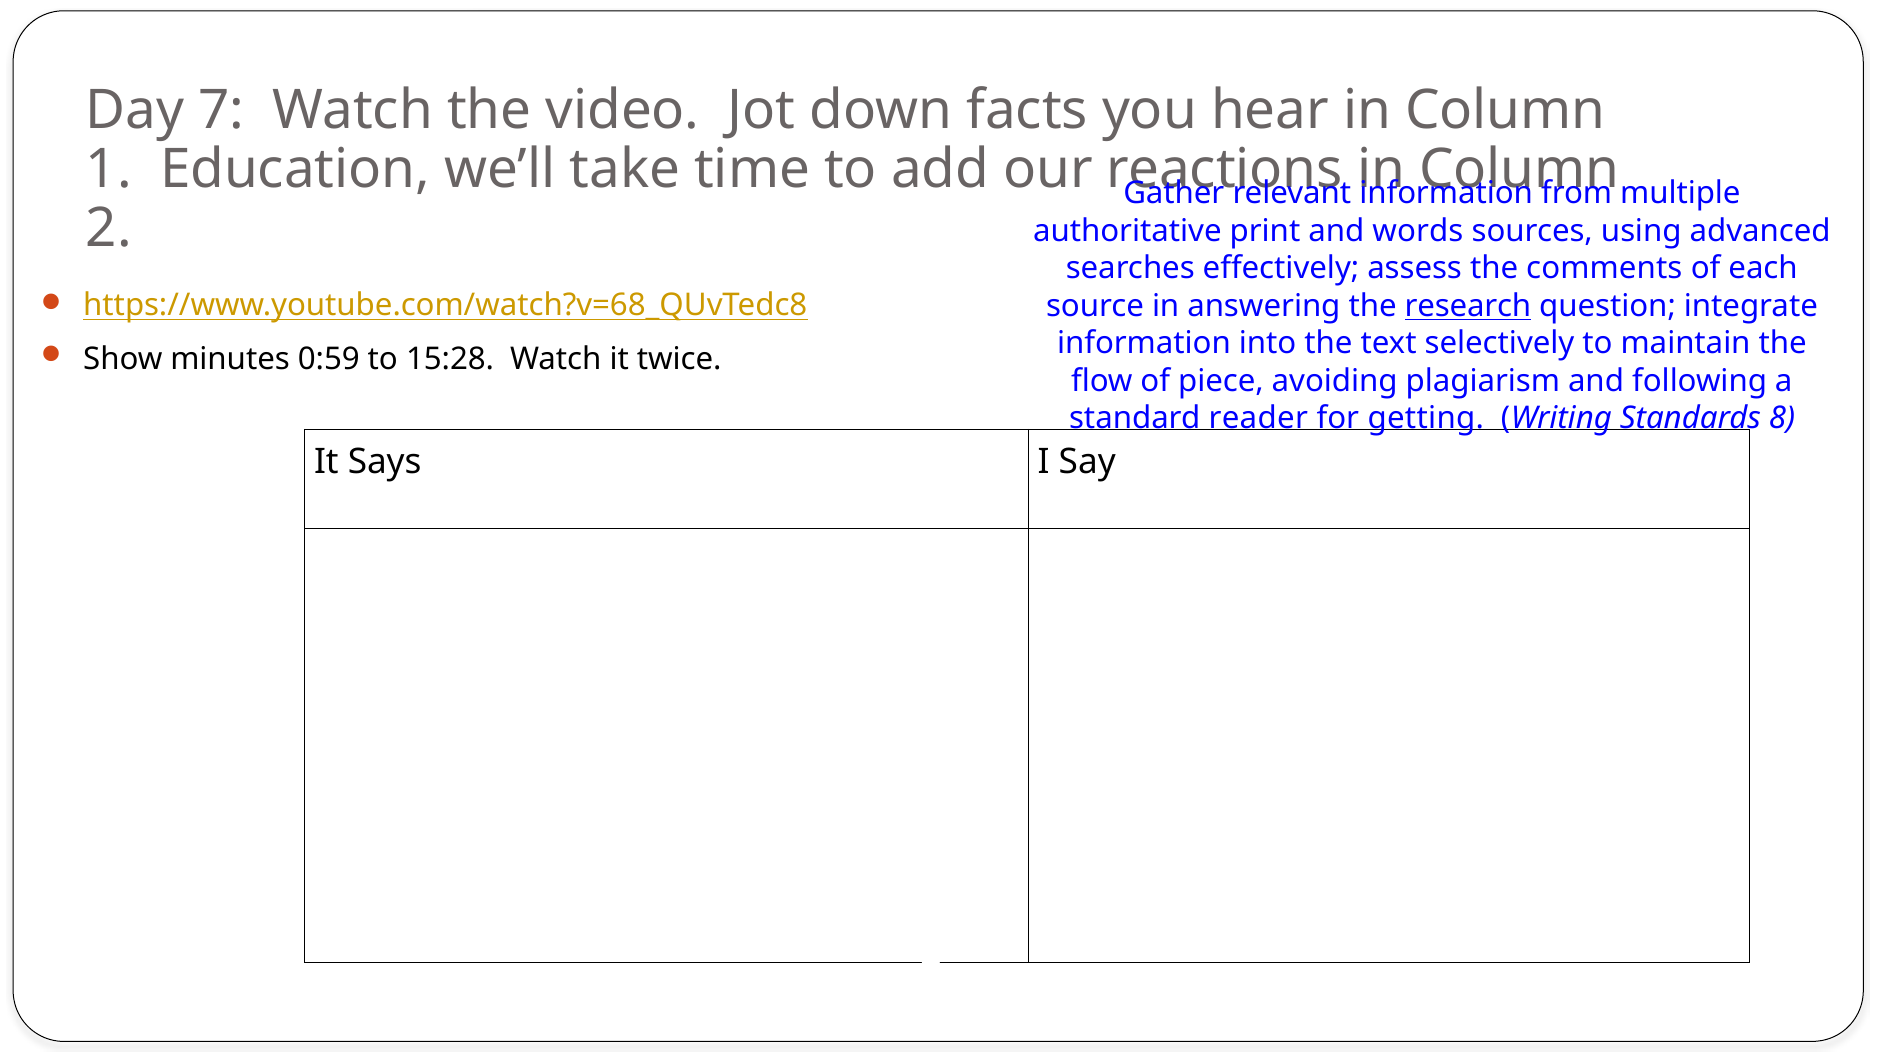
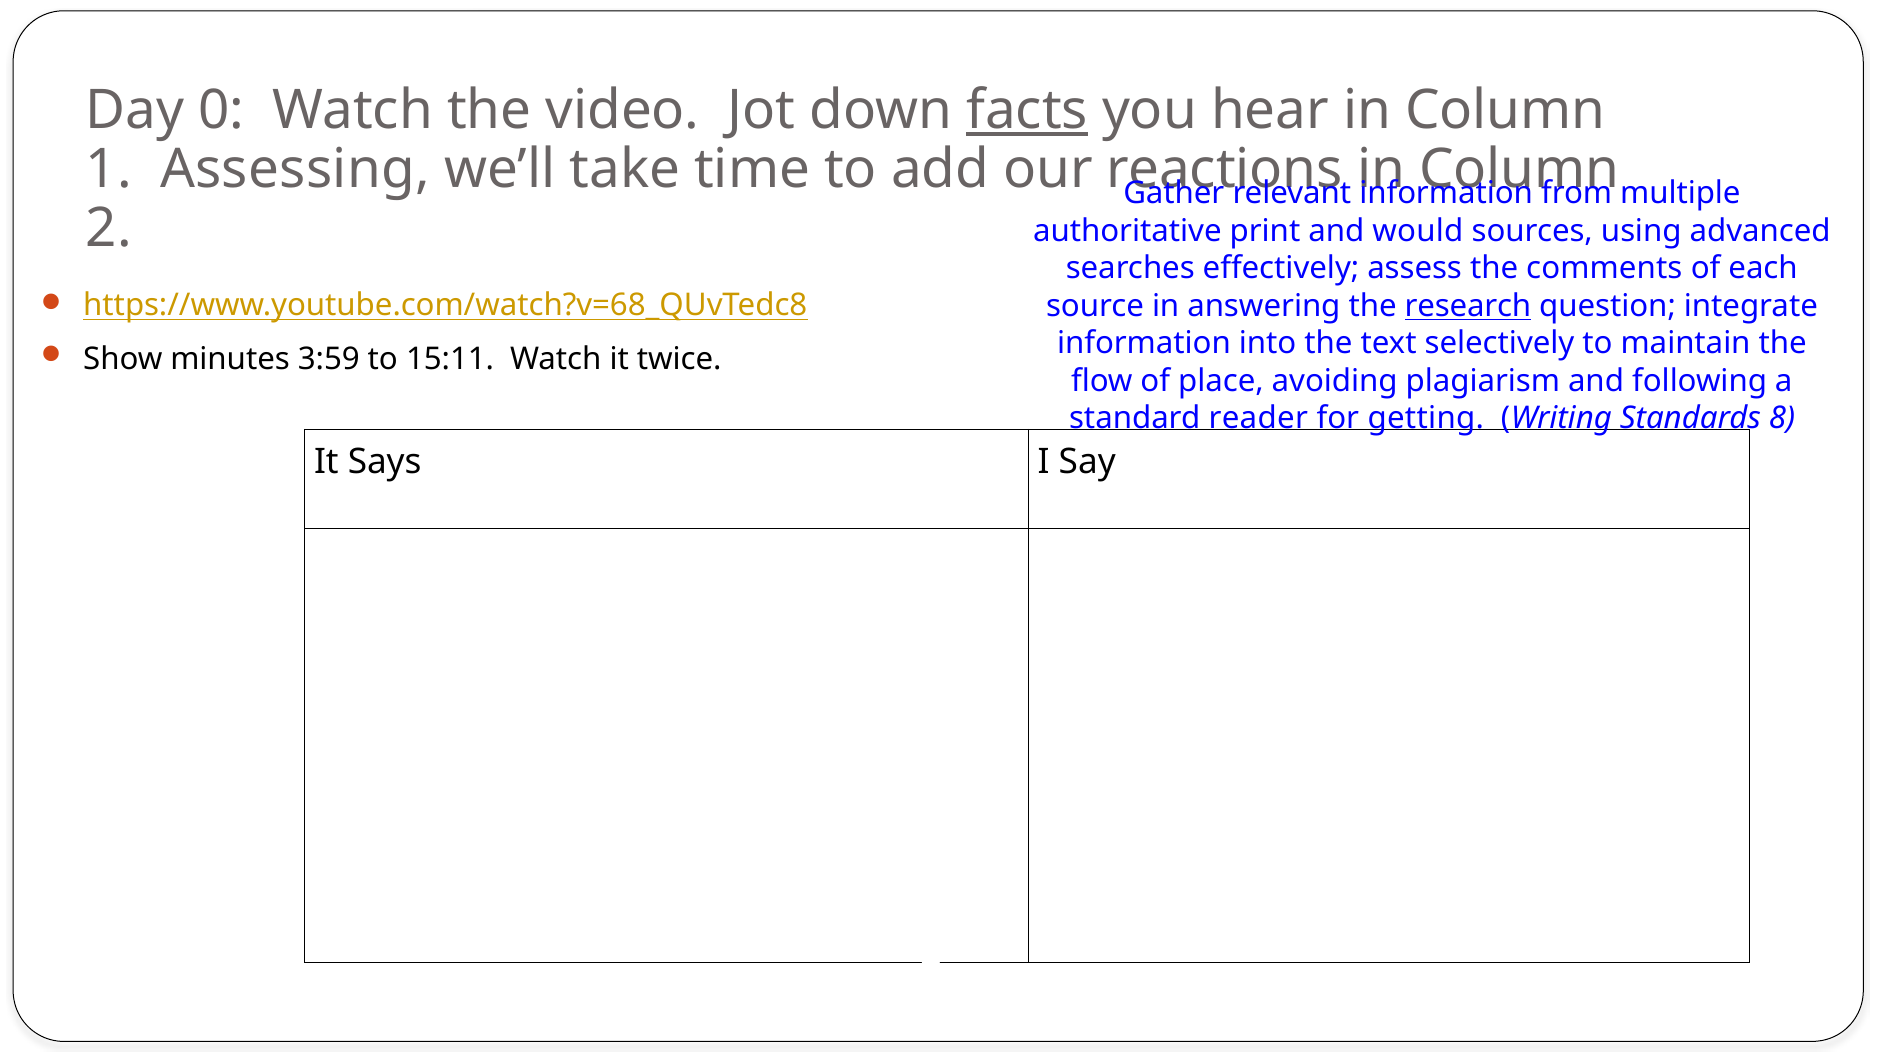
7: 7 -> 0 (222, 110)
facts underline: none -> present (1027, 110)
Education: Education -> Assessing (295, 170)
words: words -> would (1418, 231)
0:59: 0:59 -> 3:59 (329, 359)
15:28: 15:28 -> 15:11 (450, 359)
piece: piece -> place (1221, 381)
